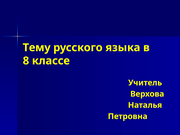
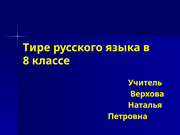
Тему: Тему -> Тире (37, 48)
